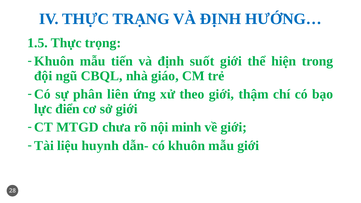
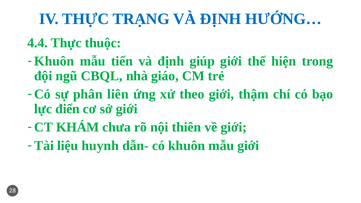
1.5: 1.5 -> 4.4 (38, 43)
trọng: trọng -> thuộc (103, 43)
suốt: suốt -> giúp (202, 61)
MTGD: MTGD -> KHÁM (78, 127)
minh: minh -> thiên (186, 127)
